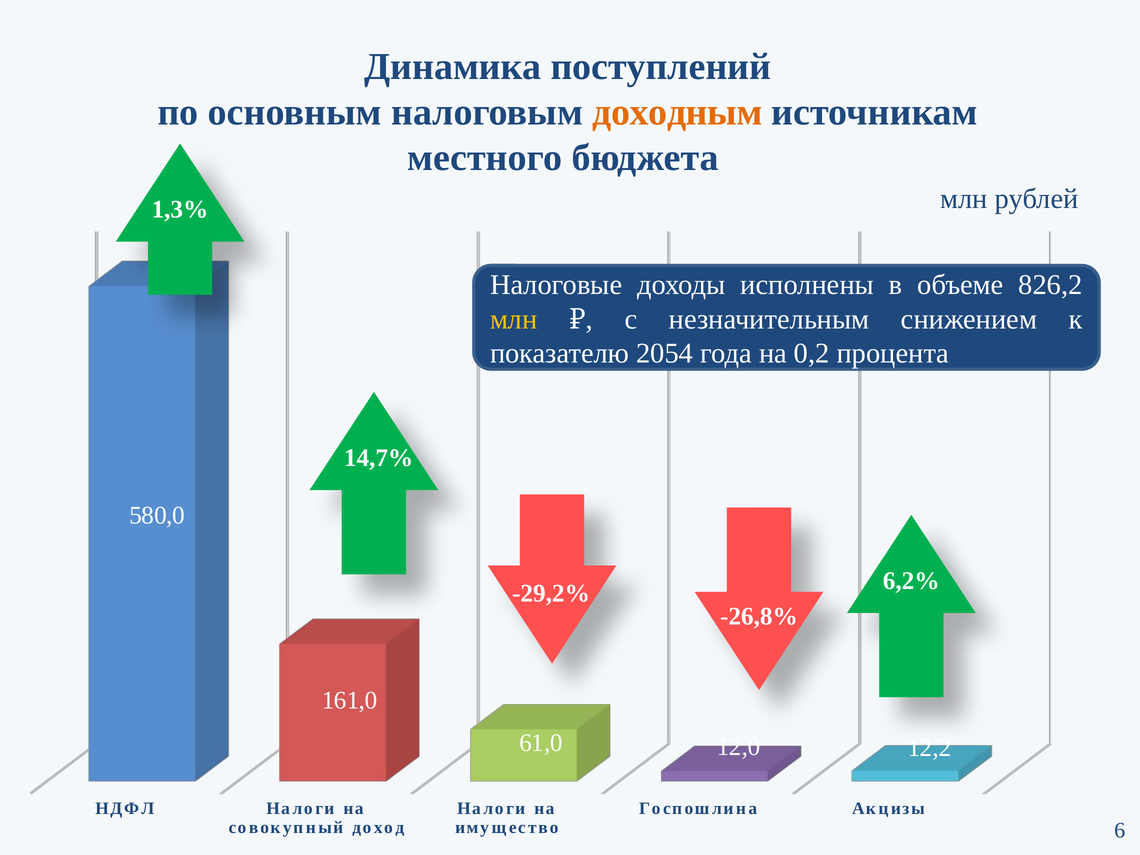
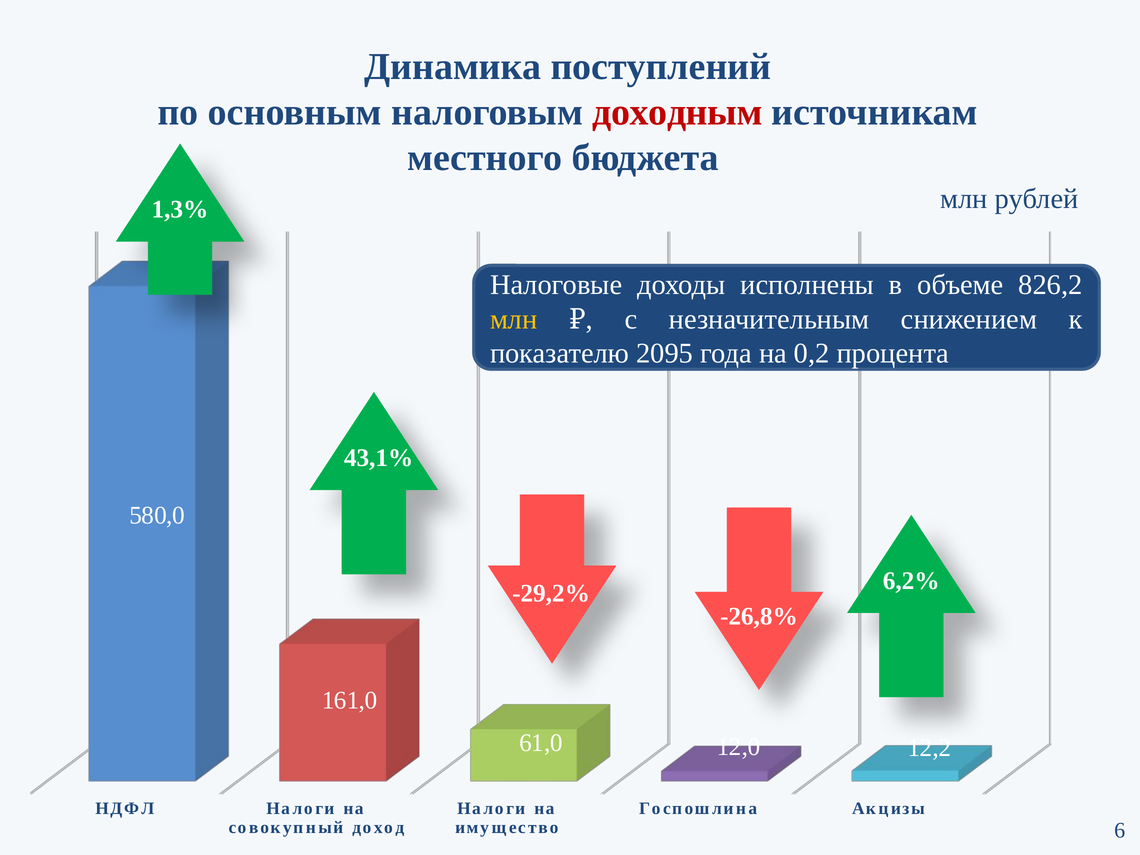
доходным colour: orange -> red (677, 112)
2054: 2054 -> 2095 (665, 353)
14,7%: 14,7% -> 43,1% (379, 458)
